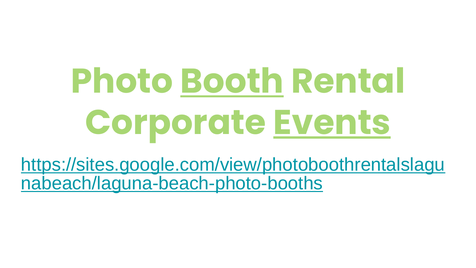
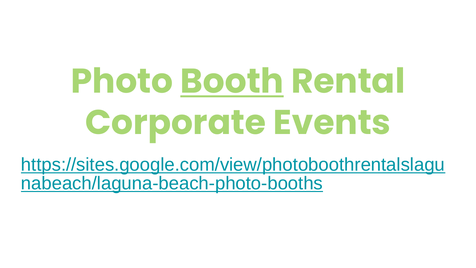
Events underline: present -> none (332, 123)
